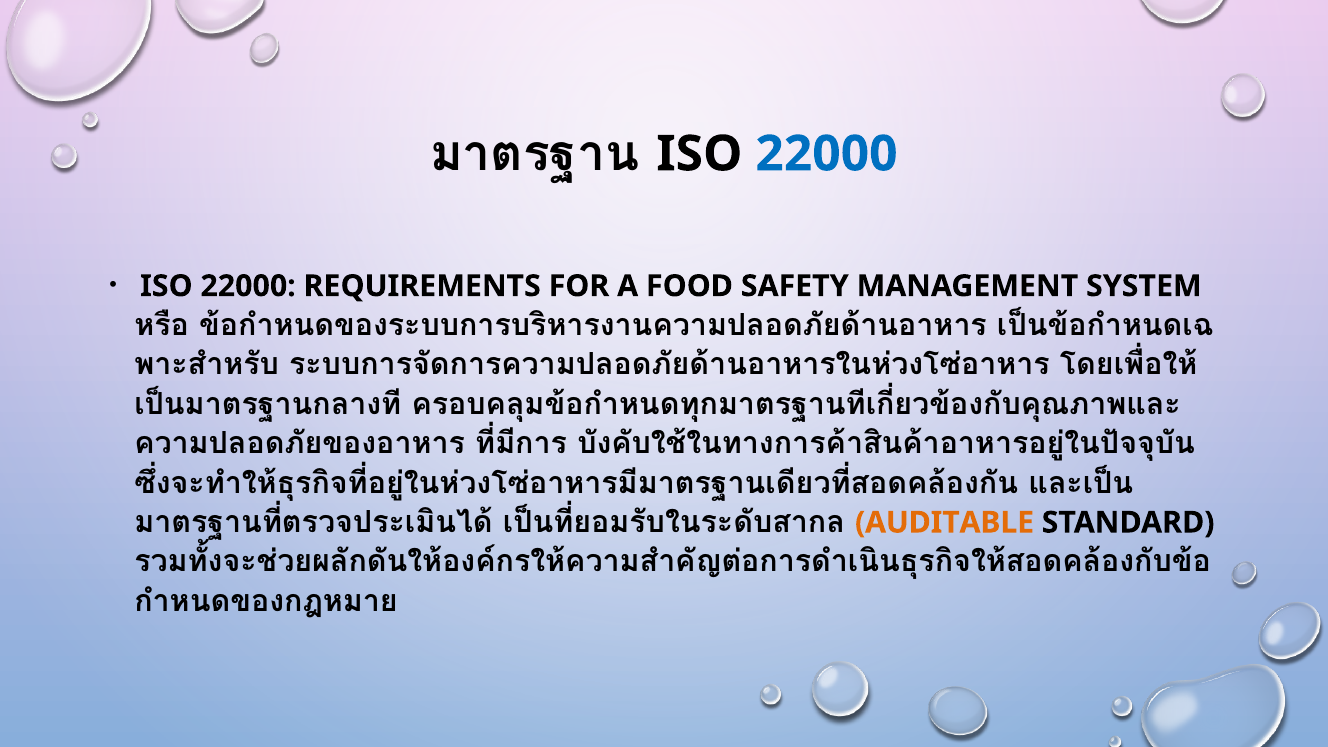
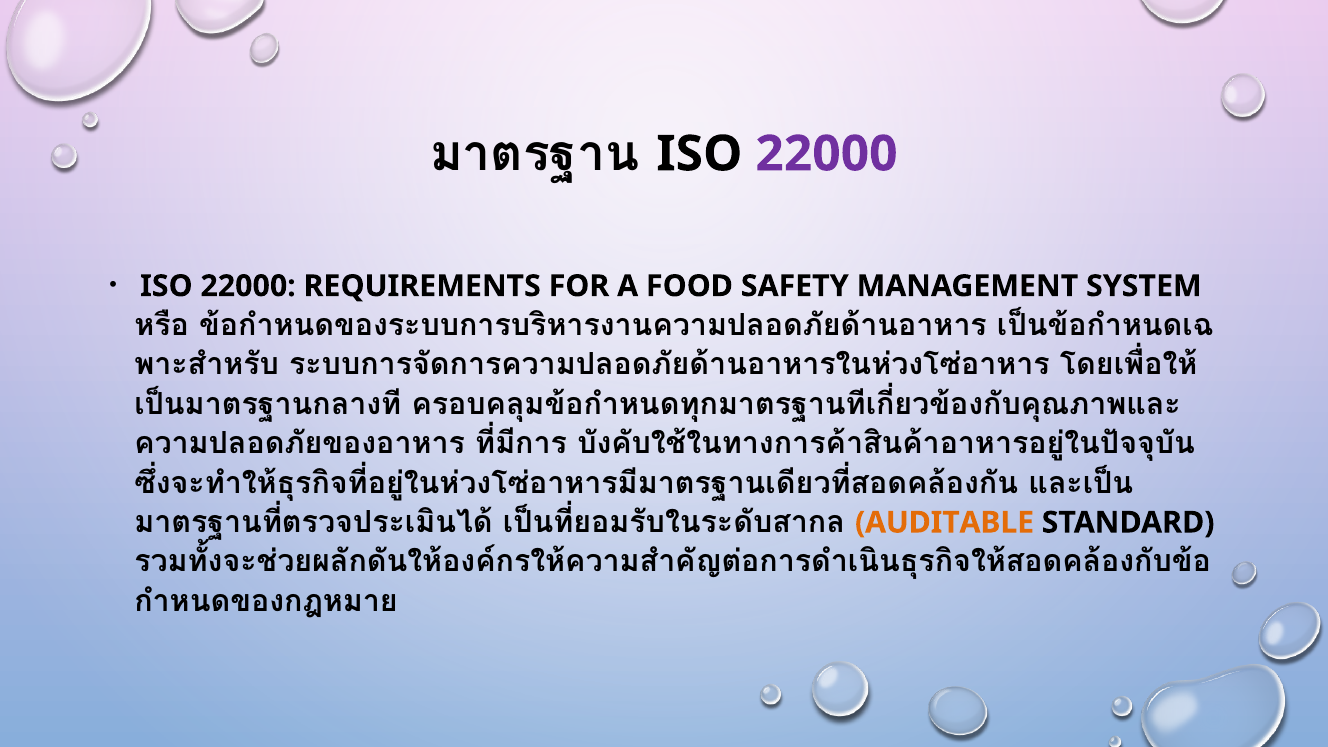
22000 colour: blue -> purple (826, 154)
